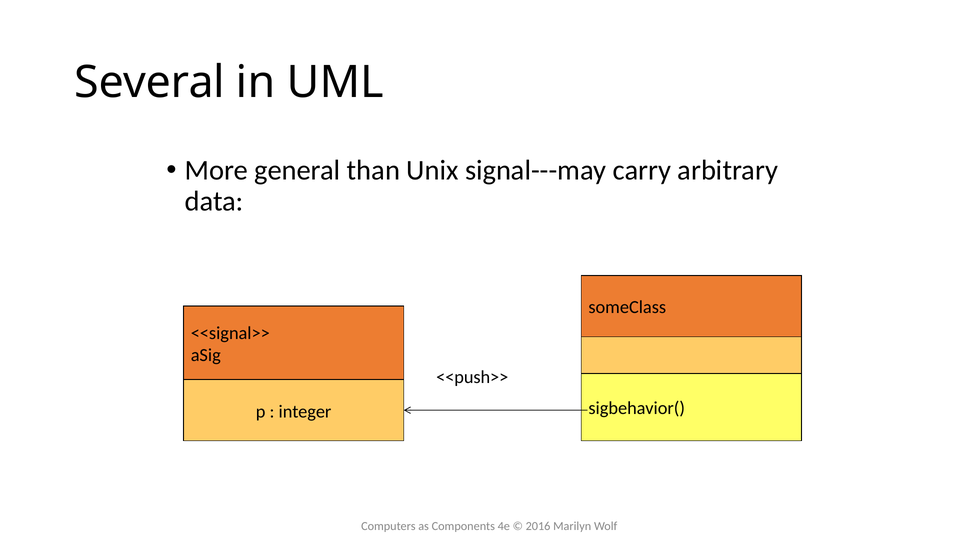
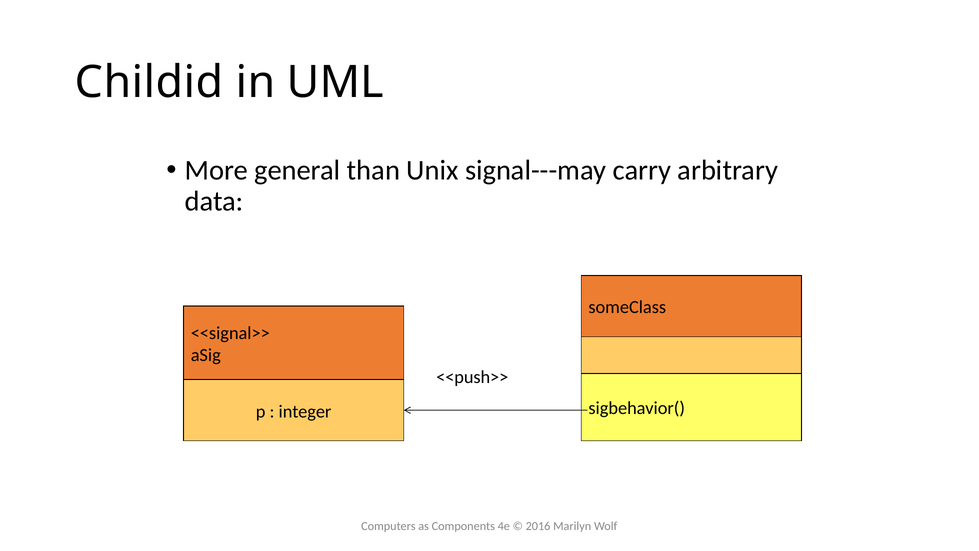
Several: Several -> Childid (149, 82)
